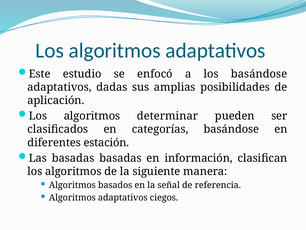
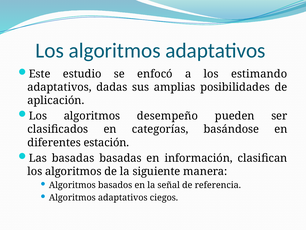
los basándose: basándose -> estimando (259, 74)
determinar: determinar -> desempeño (168, 116)
